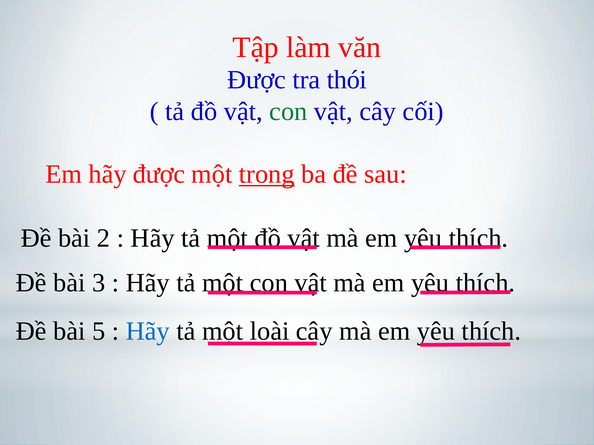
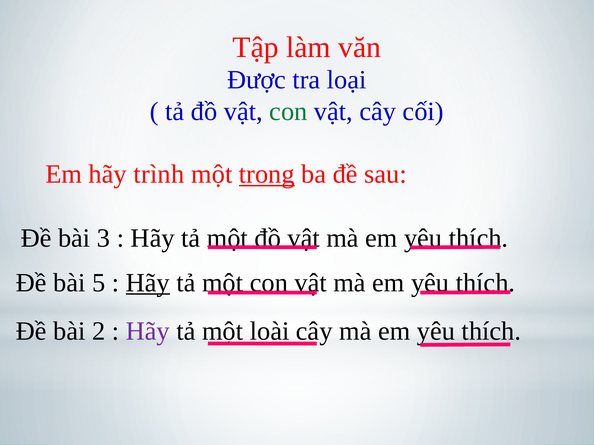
thói: thói -> loại (347, 80)
hãy được: được -> trình (159, 174)
2: 2 -> 3 (103, 238)
3: 3 -> 5 (99, 283)
Hãy underline: none -> present (148, 283)
5: 5 -> 2 (99, 332)
Hãy colour: blue -> purple (148, 332)
